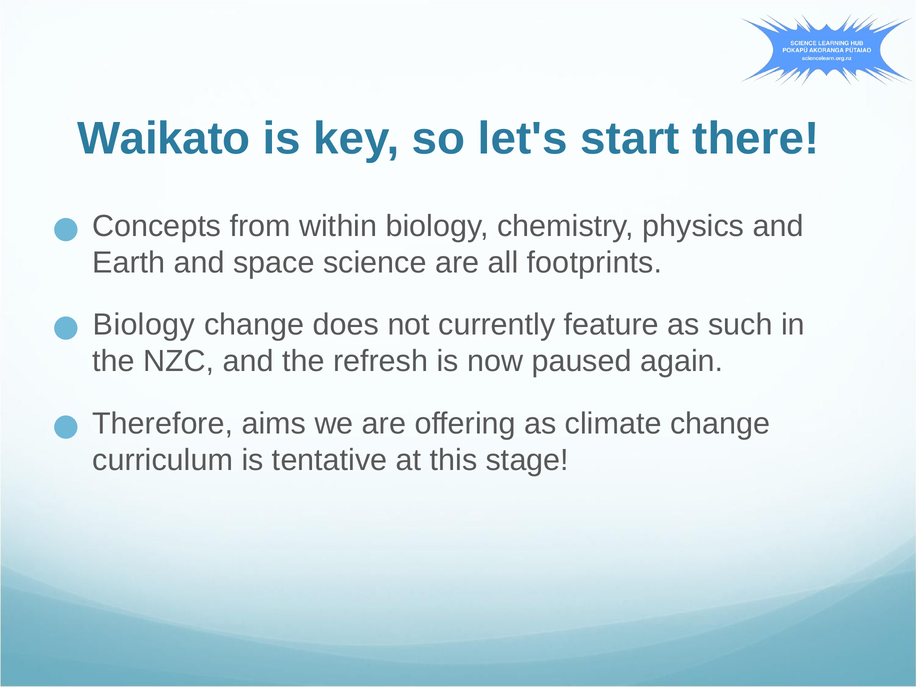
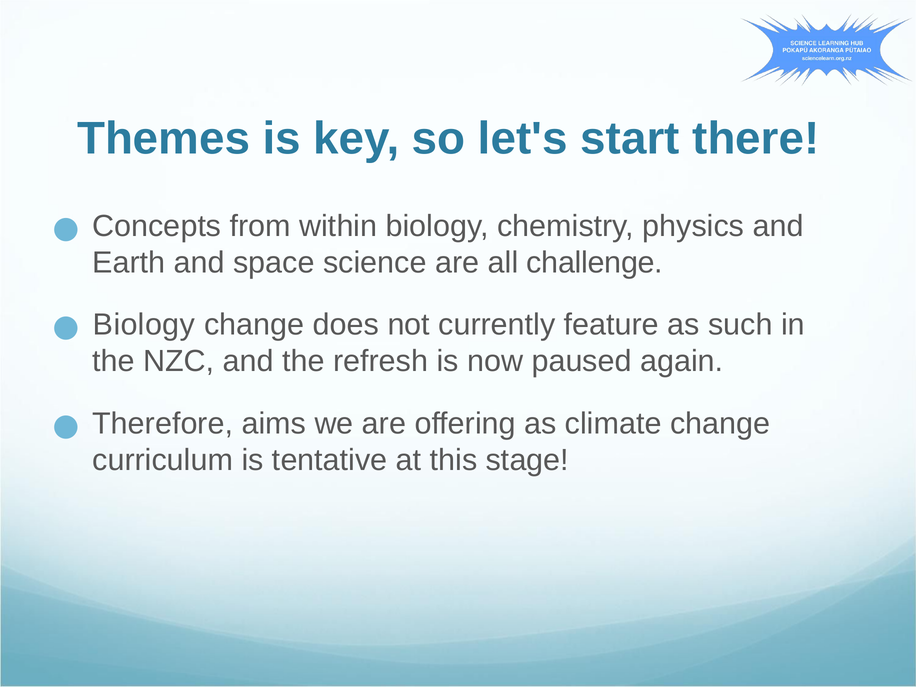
Waikato: Waikato -> Themes (164, 139)
footprints: footprints -> challenge (595, 263)
